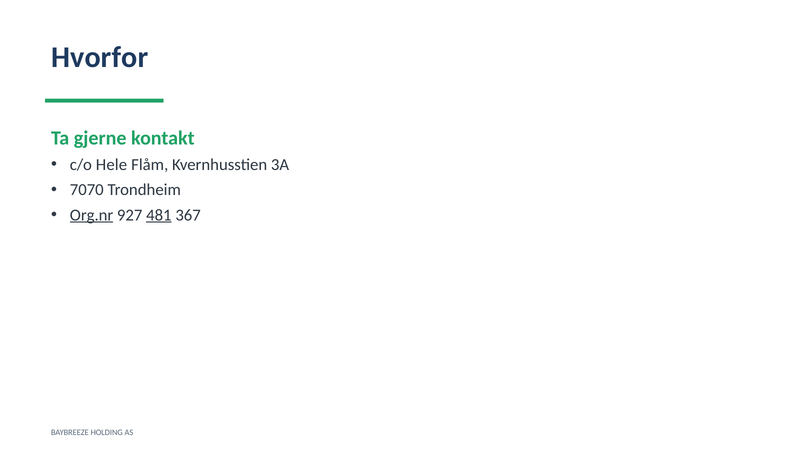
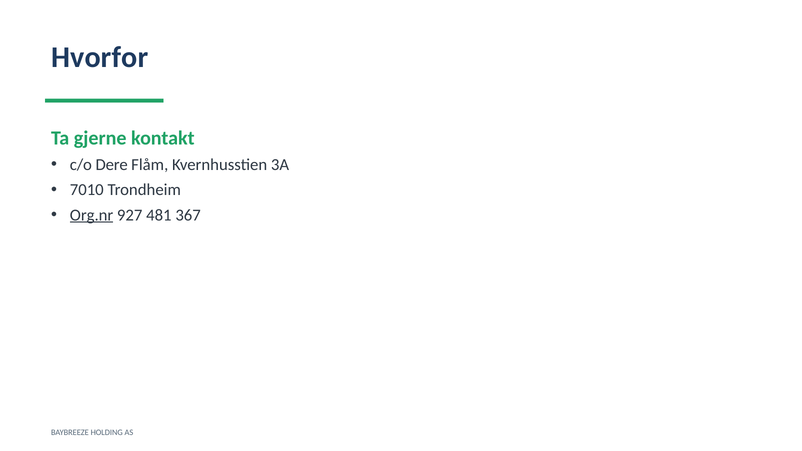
Hele: Hele -> Dere (112, 165)
7070: 7070 -> 7010 (87, 190)
481 underline: present -> none (159, 215)
